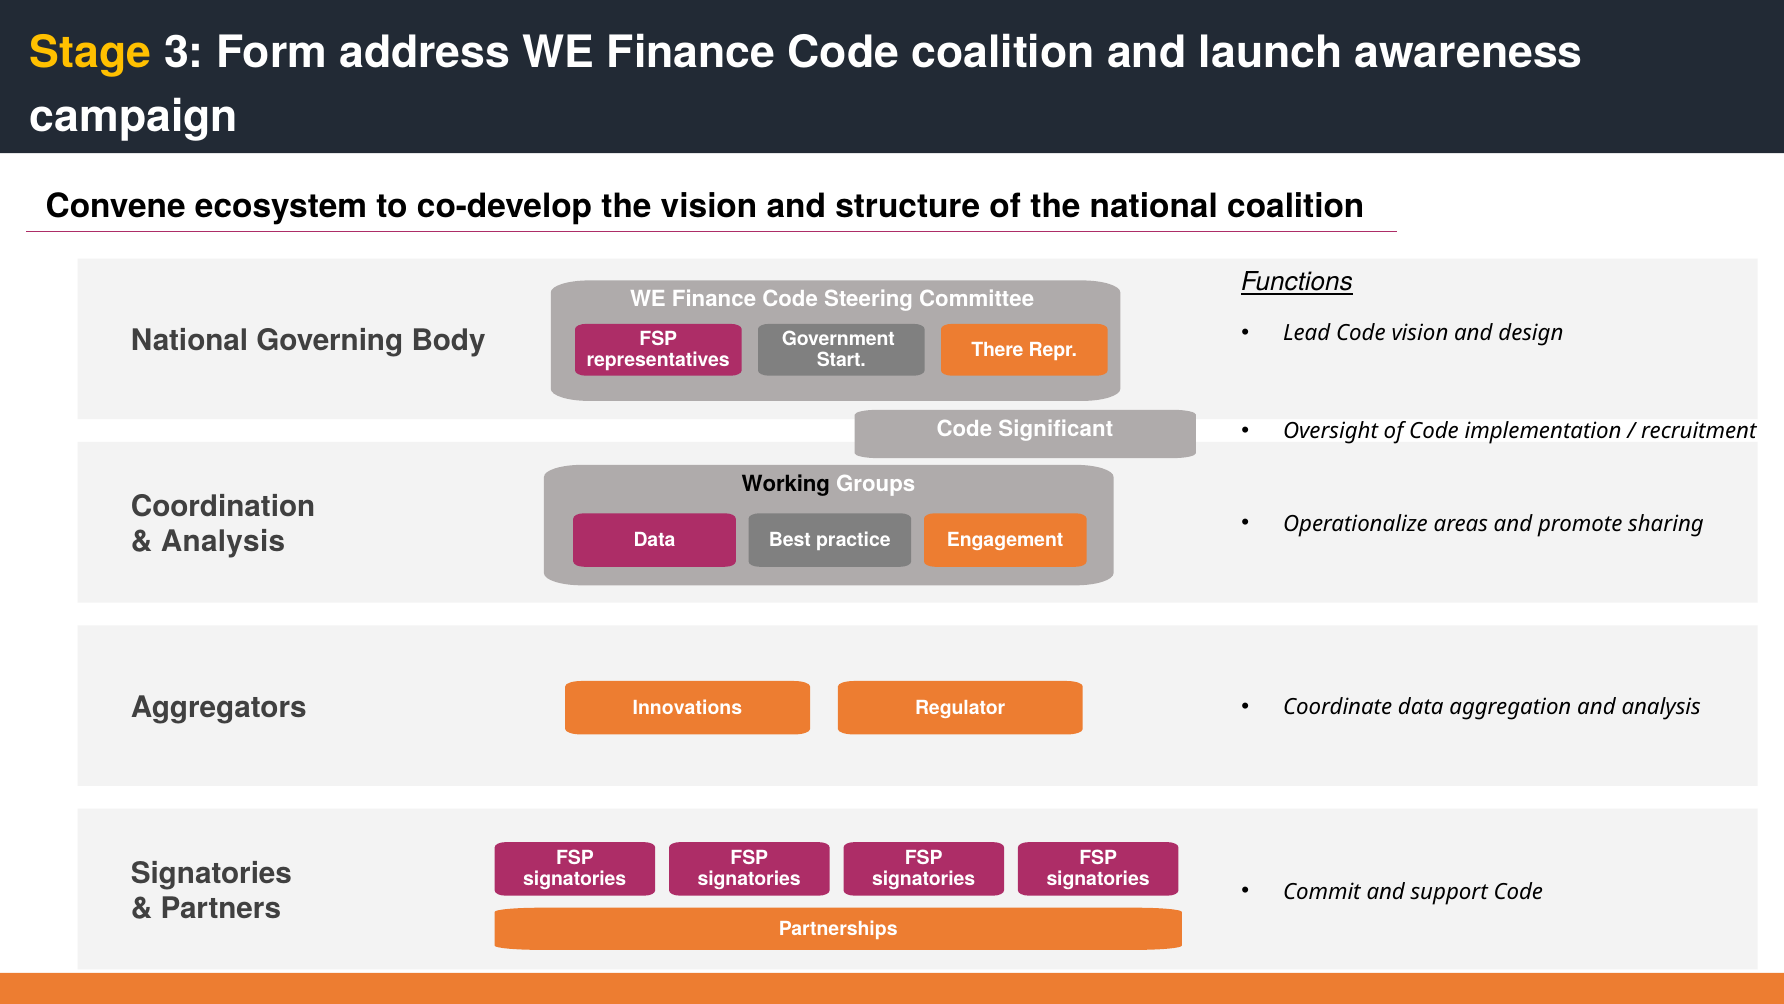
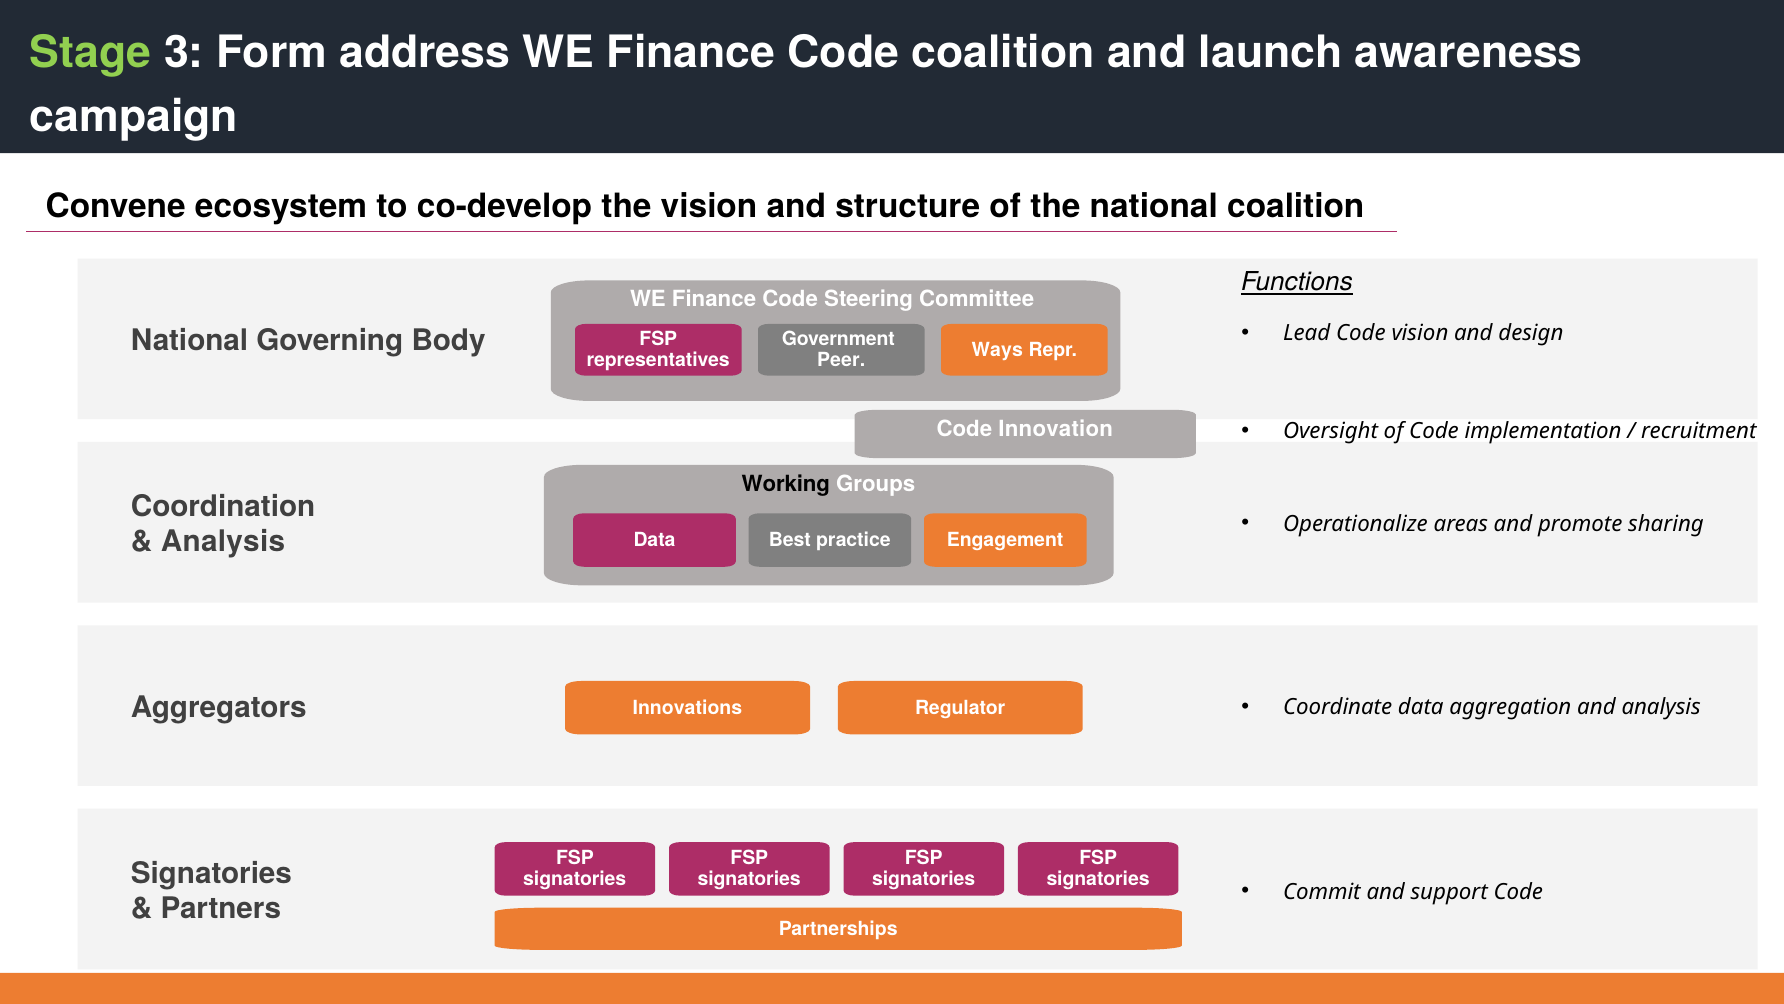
Stage colour: yellow -> light green (91, 53)
There: There -> Ways (997, 350)
Start: Start -> Peer (841, 360)
Significant: Significant -> Innovation (1056, 429)
